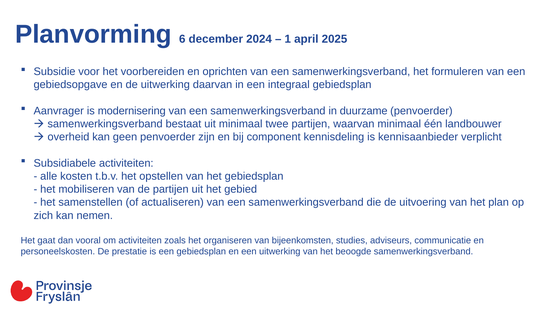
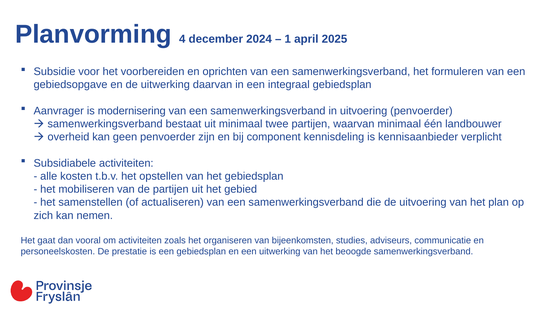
6: 6 -> 4 (182, 39)
in duurzame: duurzame -> uitvoering (364, 111)
